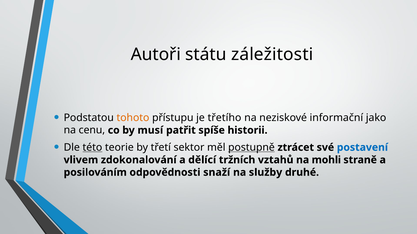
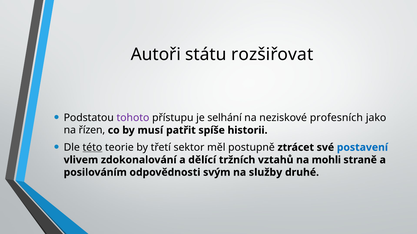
záležitosti: záležitosti -> rozšiřovat (272, 55)
tohoto colour: orange -> purple (133, 118)
třetího: třetího -> selhání (225, 118)
informační: informační -> profesních (336, 118)
cenu: cenu -> řízen (92, 131)
postupně underline: present -> none (251, 148)
snaží: snaží -> svým (217, 173)
